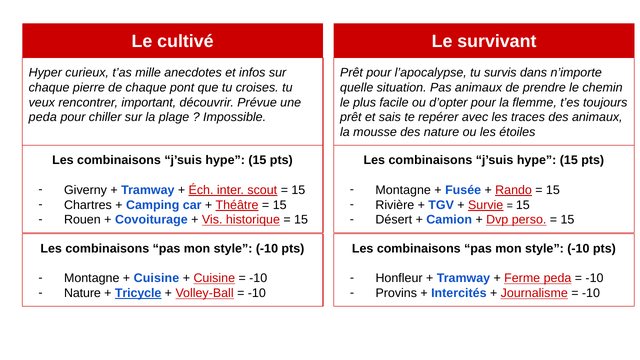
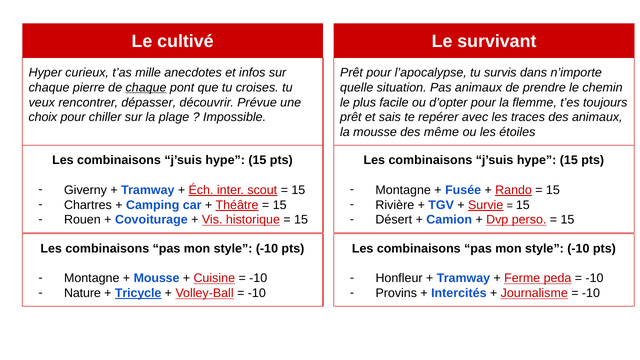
chaque underline: none -> present (146, 87)
important: important -> dépasser (149, 102)
peda: peda -> choix (43, 117)
des nature: nature -> même (441, 132)
Cuisine: Cuisine -> Mousse (157, 278)
